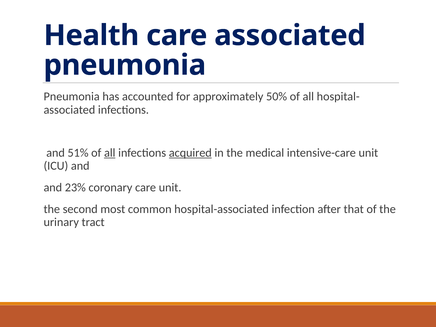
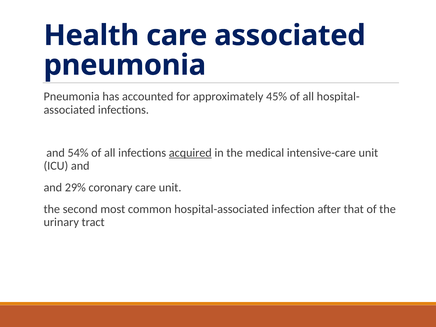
50%: 50% -> 45% (277, 97)
51%: 51% -> 54% (78, 153)
all underline: present -> none (110, 153)
23%: 23% -> 29% (75, 187)
